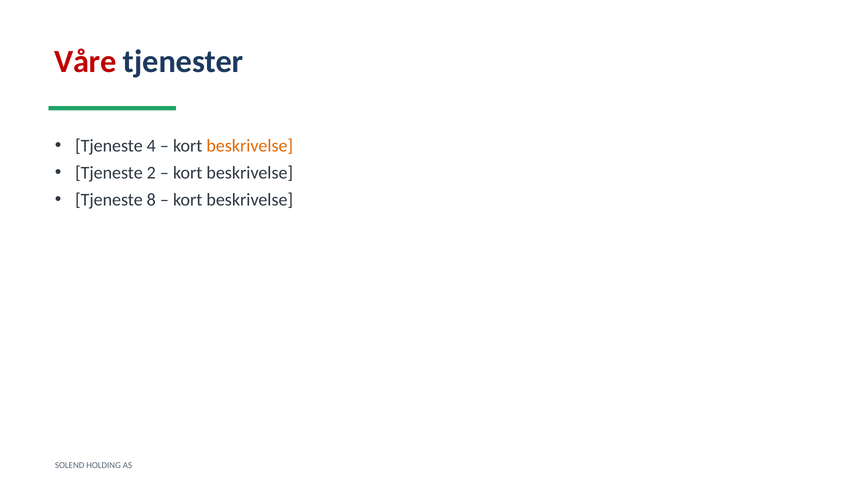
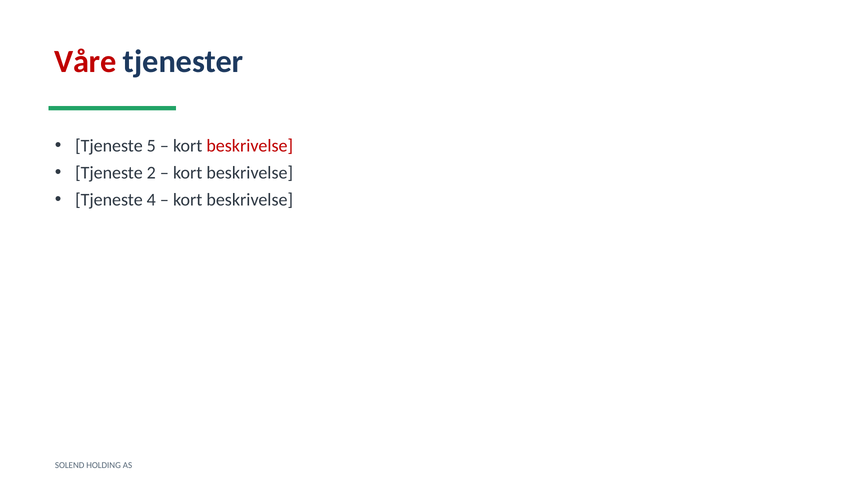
4: 4 -> 5 (151, 146)
beskrivelse colour: orange -> red (250, 146)
8: 8 -> 4 (151, 200)
